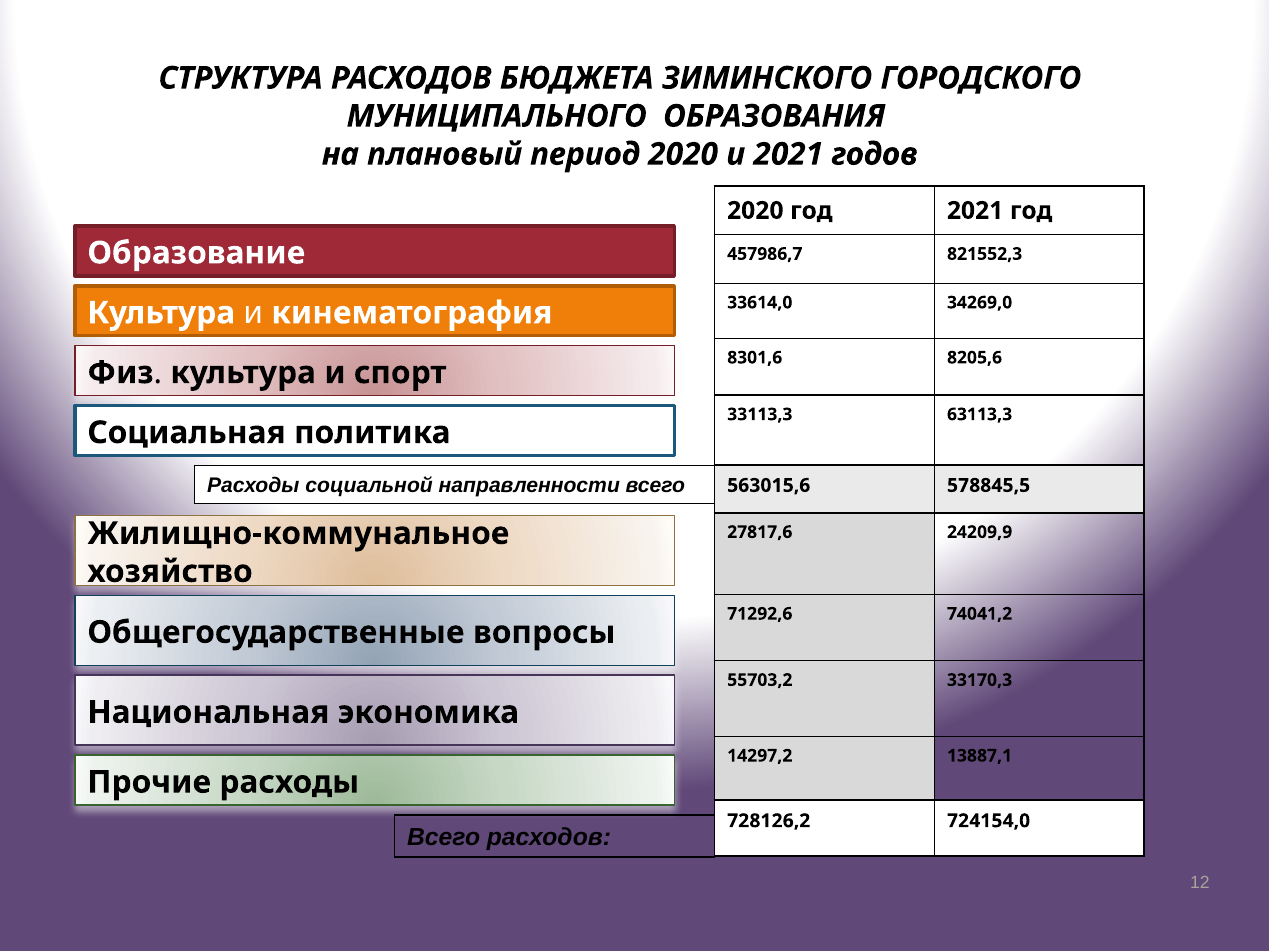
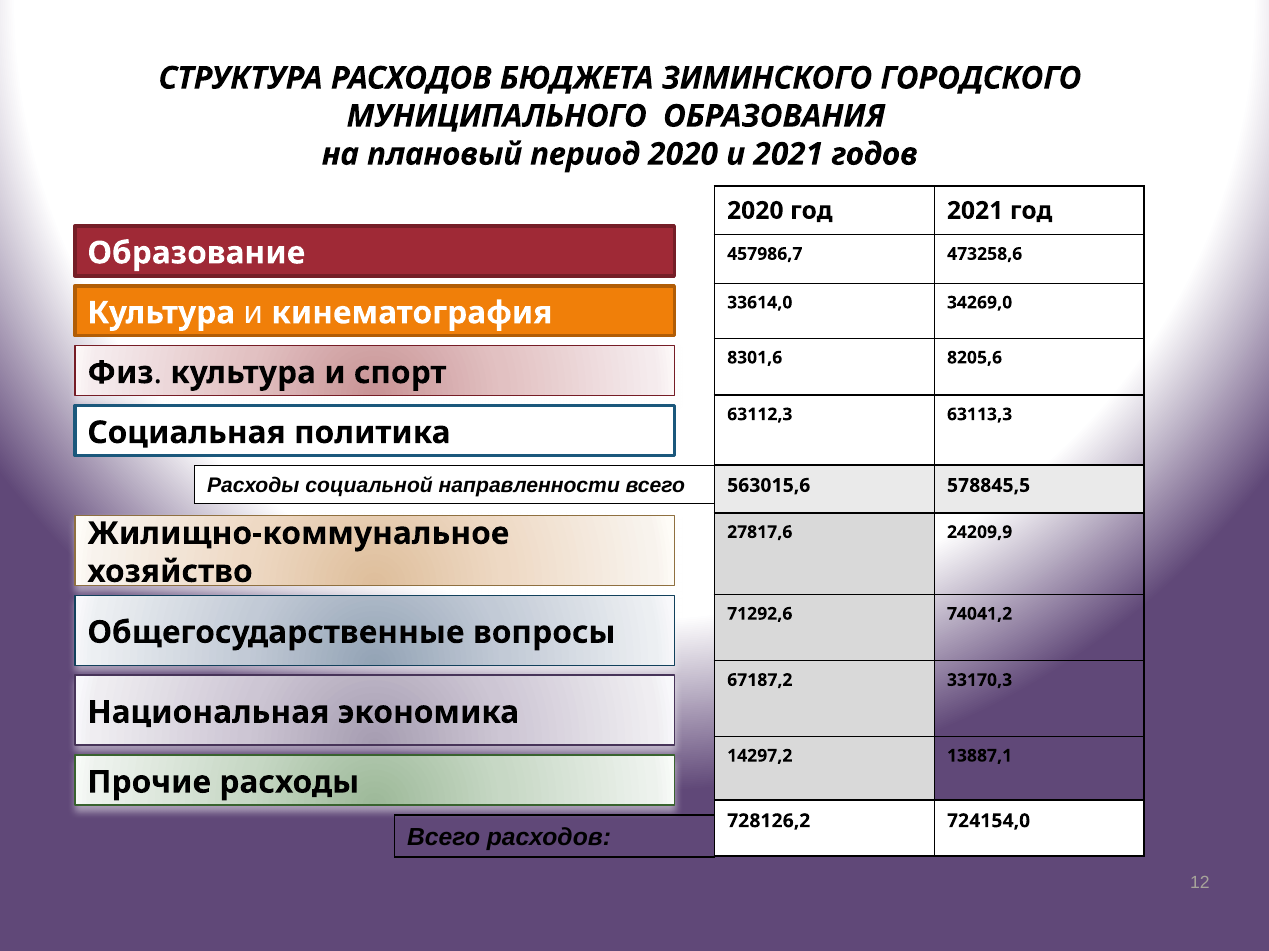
821552,3: 821552,3 -> 473258,6 (985, 254)
33113,3: 33113,3 -> 63112,3 (760, 415)
55703,2: 55703,2 -> 67187,2 (760, 681)
